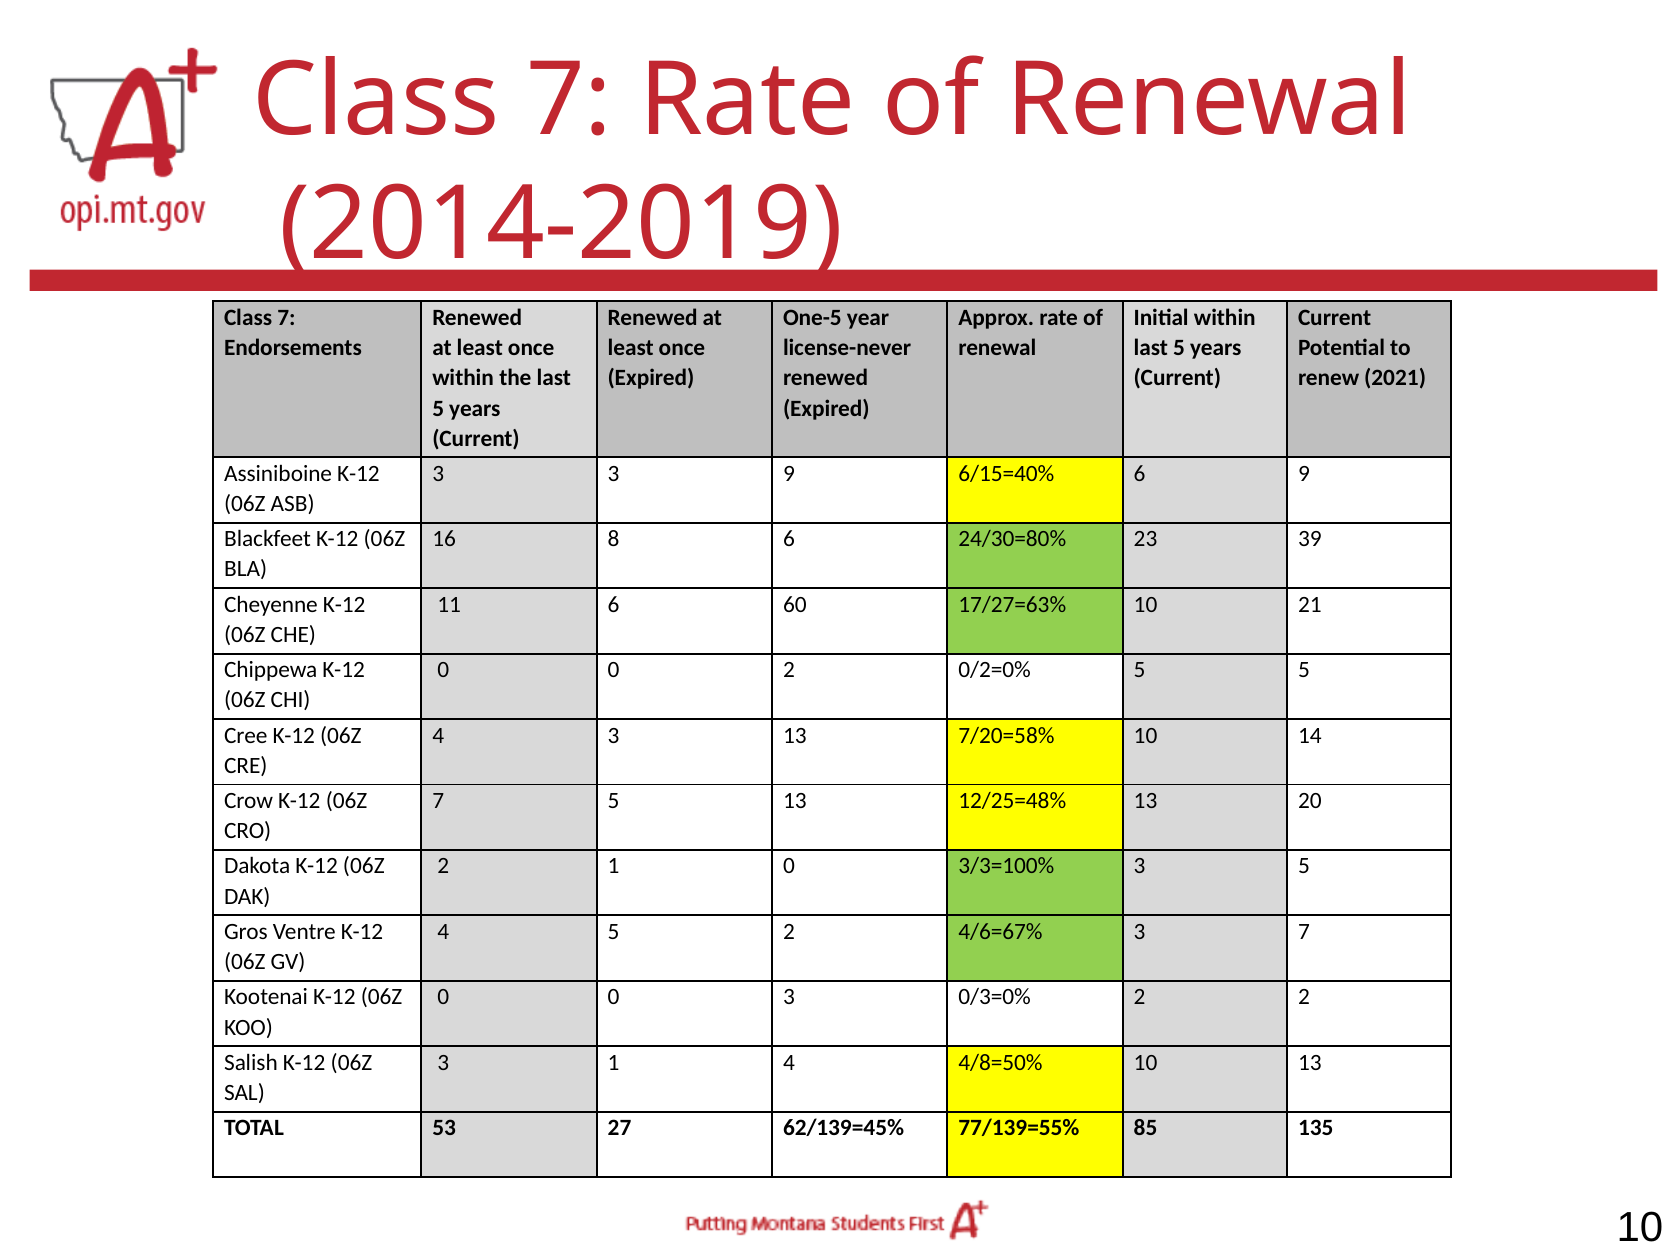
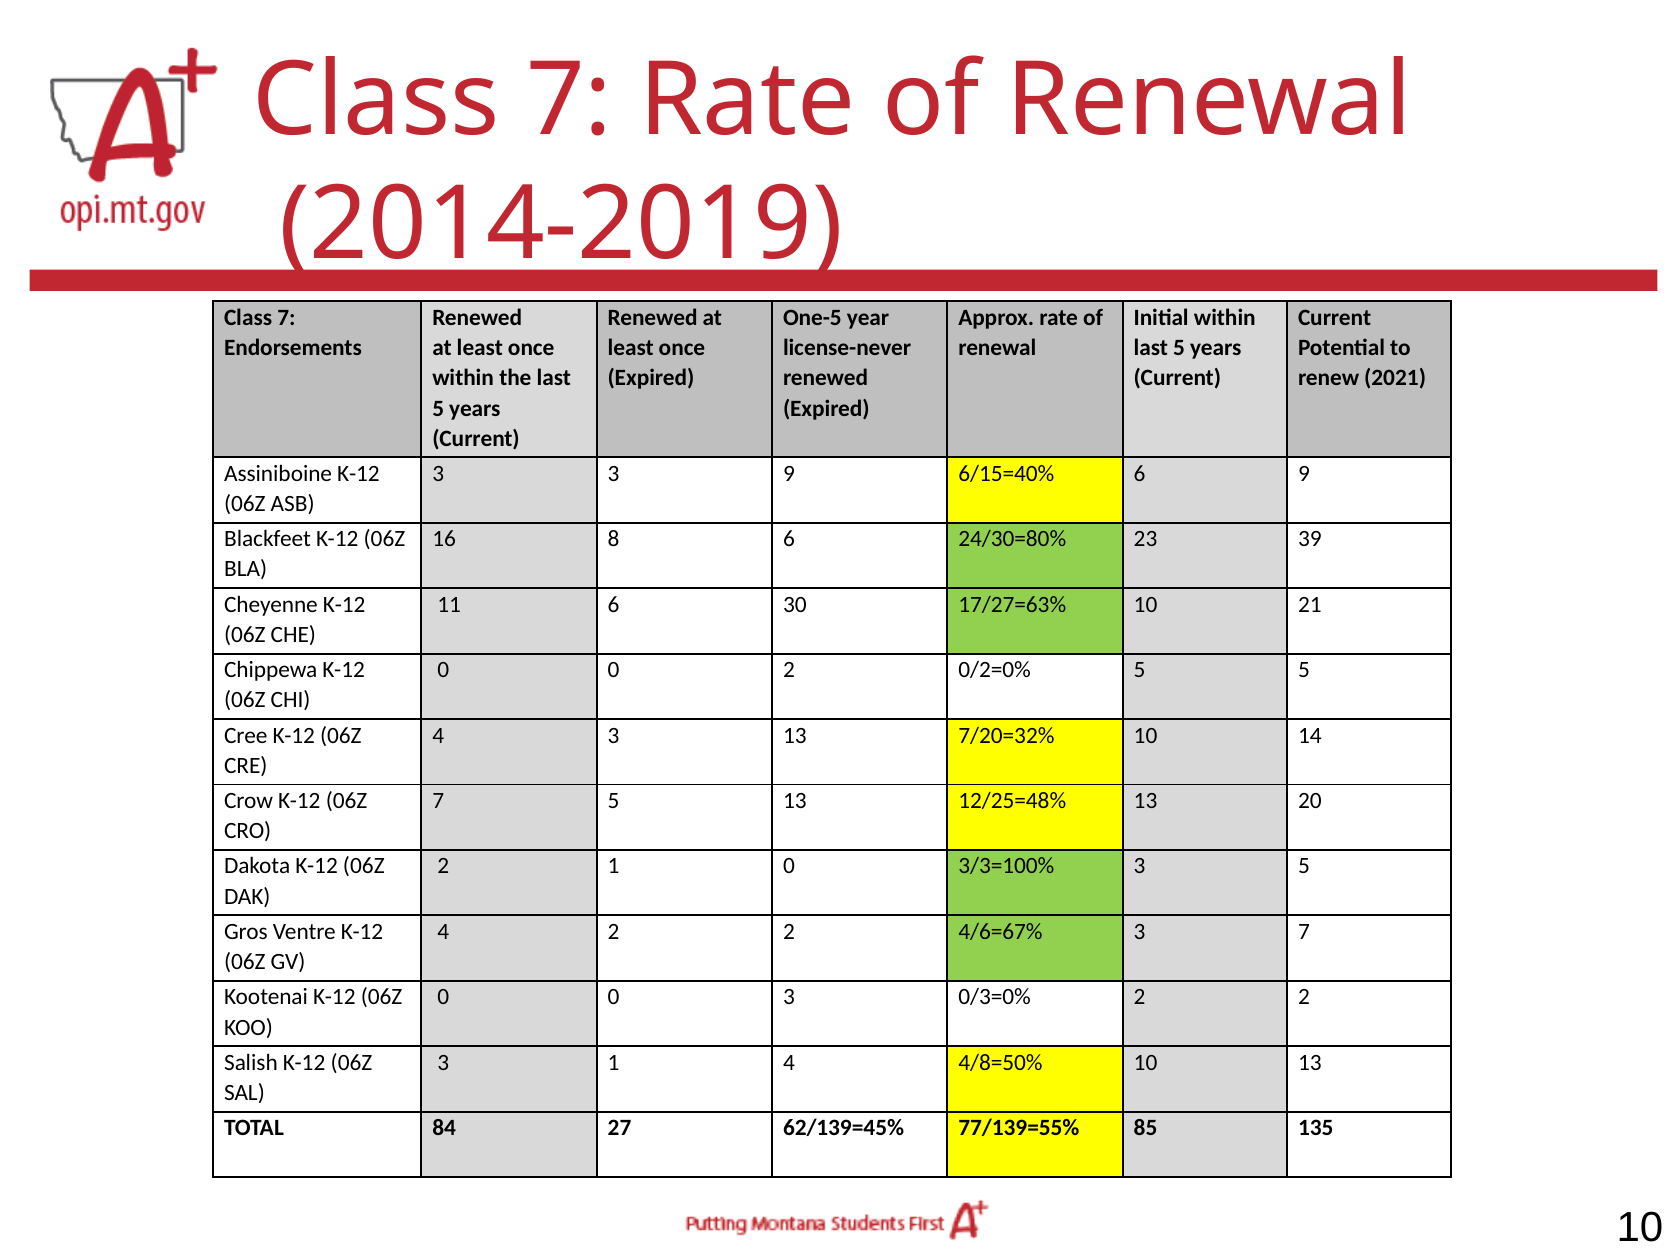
60: 60 -> 30 (795, 604)
7/20=58%: 7/20=58% -> 7/20=32% (1006, 735)
4 5: 5 -> 2 (614, 932)
53: 53 -> 84 (444, 1128)
